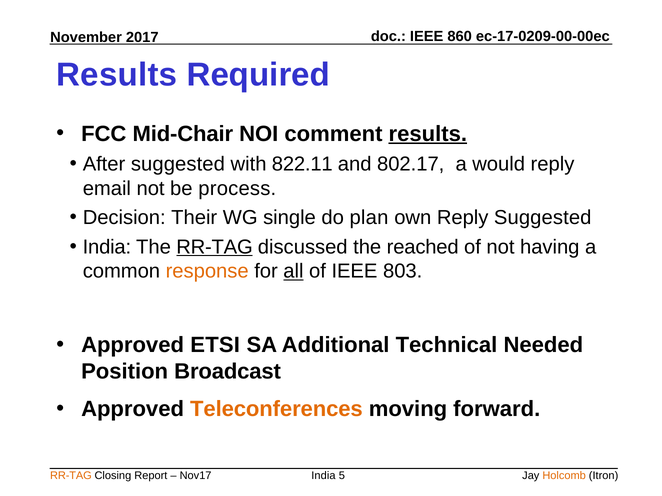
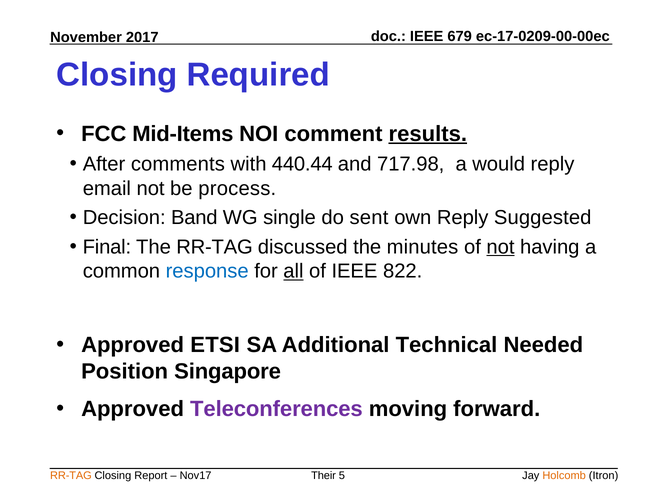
860: 860 -> 679 (460, 36)
Results: Results -> Closing (117, 75)
Mid-Chair: Mid-Chair -> Mid-Items (183, 134)
After suggested: suggested -> comments (178, 164)
822.11: 822.11 -> 440.44 (302, 164)
802.17: 802.17 -> 717.98 (411, 164)
Their: Their -> Band (194, 218)
plan: plan -> sent (369, 218)
India: India -> Final (107, 247)
RR-TAG underline: present -> none (215, 247)
reached: reached -> minutes (423, 247)
not underline: none -> present (500, 247)
response colour: orange -> blue (207, 271)
803: 803 -> 822 (403, 271)
Broadcast: Broadcast -> Singapore (228, 372)
Teleconferences colour: orange -> purple (276, 409)
India: India -> Their (324, 476)
